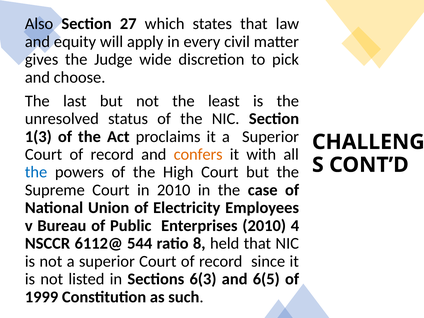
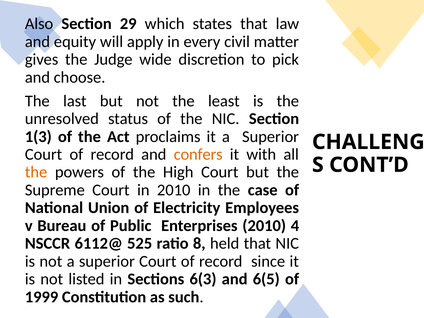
27: 27 -> 29 (128, 24)
the colour: blue -> orange (36, 172)
544: 544 -> 525 (140, 243)
